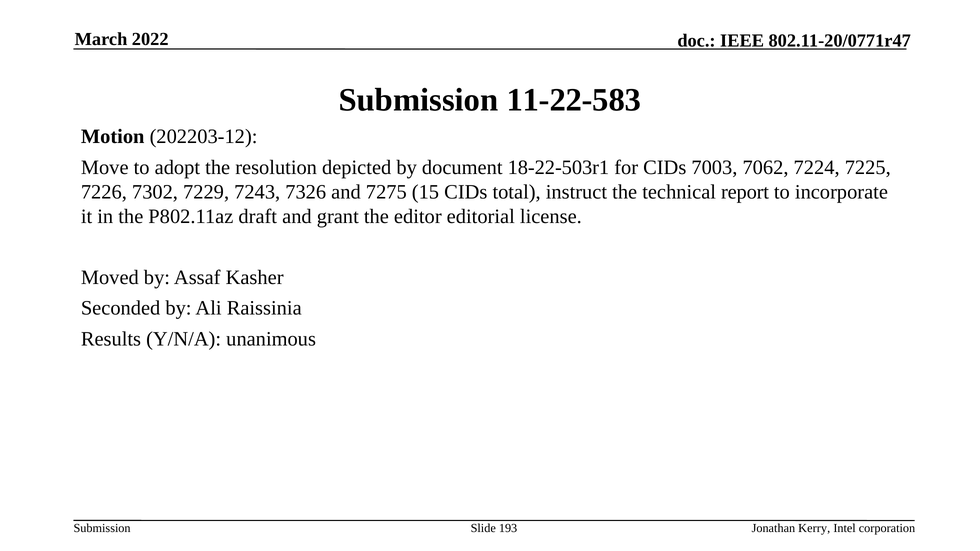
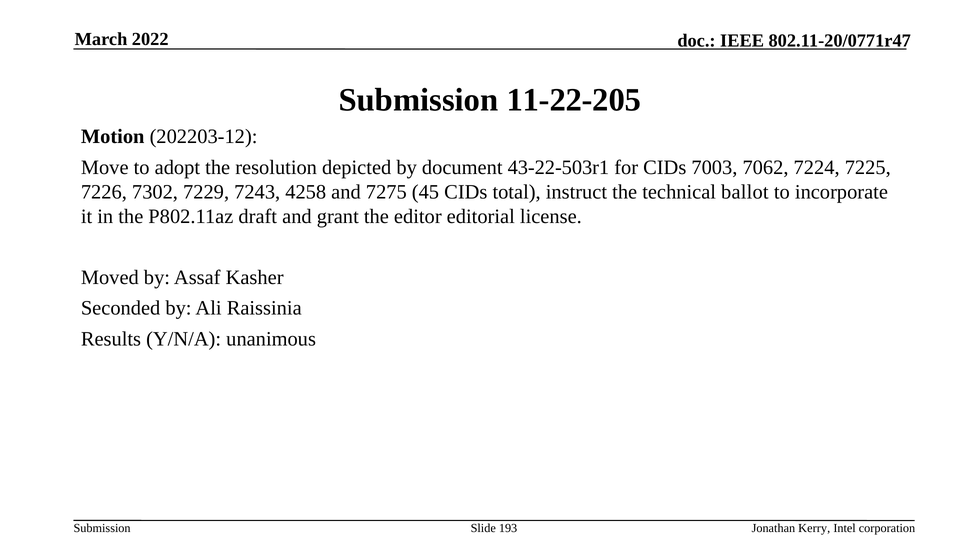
11-22-583: 11-22-583 -> 11-22-205 (574, 100)
18-22-503r1: 18-22-503r1 -> 43-22-503r1 (558, 167)
7326: 7326 -> 4258 (306, 192)
15: 15 -> 45 (425, 192)
report: report -> ballot (745, 192)
